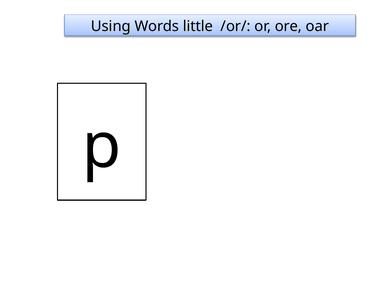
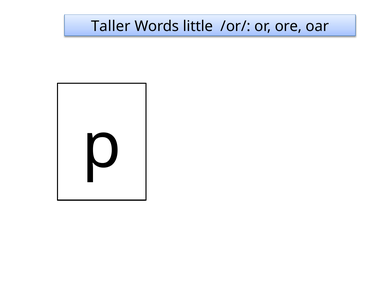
Using: Using -> Taller (111, 26)
